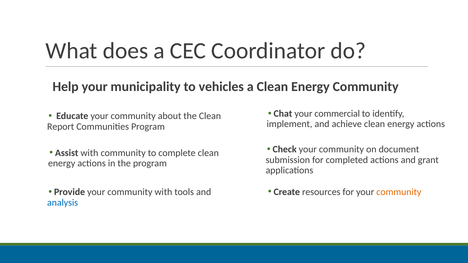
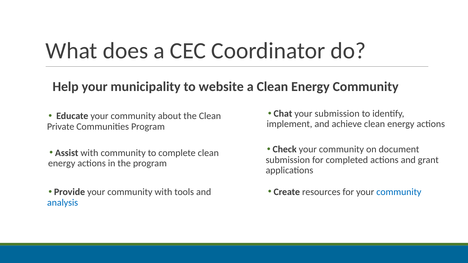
vehicles: vehicles -> website (221, 87)
your commercial: commercial -> submission (337, 114)
Report: Report -> Private (61, 127)
community colour: orange -> blue (399, 192)
